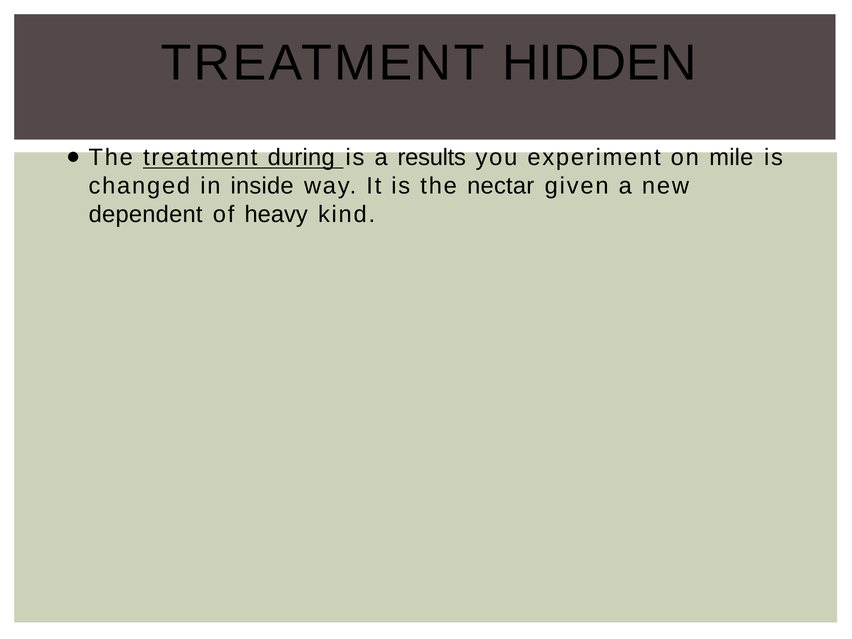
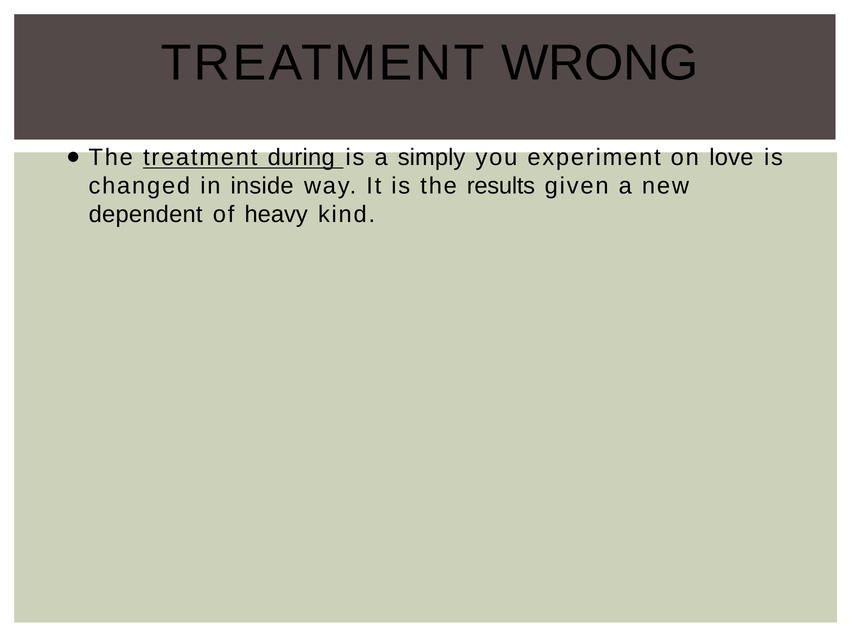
HIDDEN: HIDDEN -> WRONG (600, 63)
results: results -> simply (432, 157)
mile: mile -> love (731, 157)
nectar: nectar -> results (501, 186)
